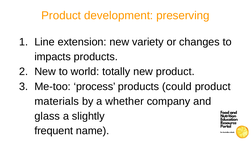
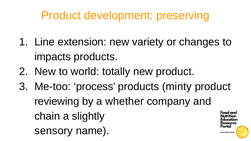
could: could -> minty (177, 87)
materials: materials -> reviewing (57, 101)
glass: glass -> chain (47, 116)
frequent: frequent -> sensory (54, 131)
